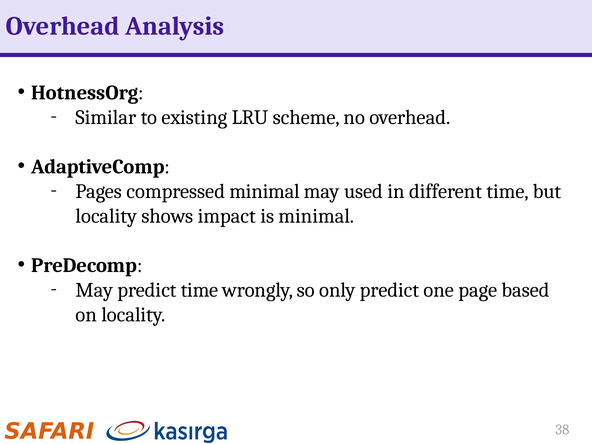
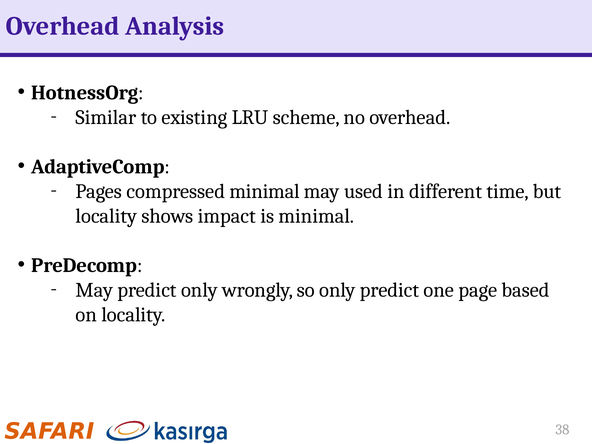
predict time: time -> only (199, 290)
